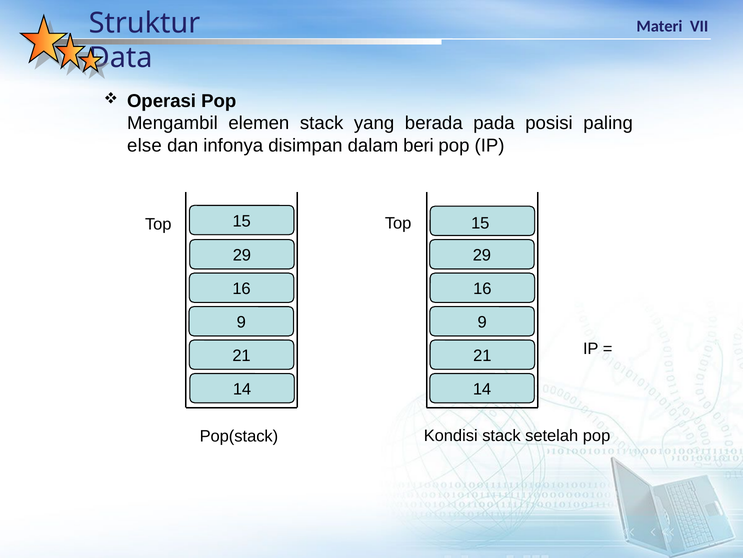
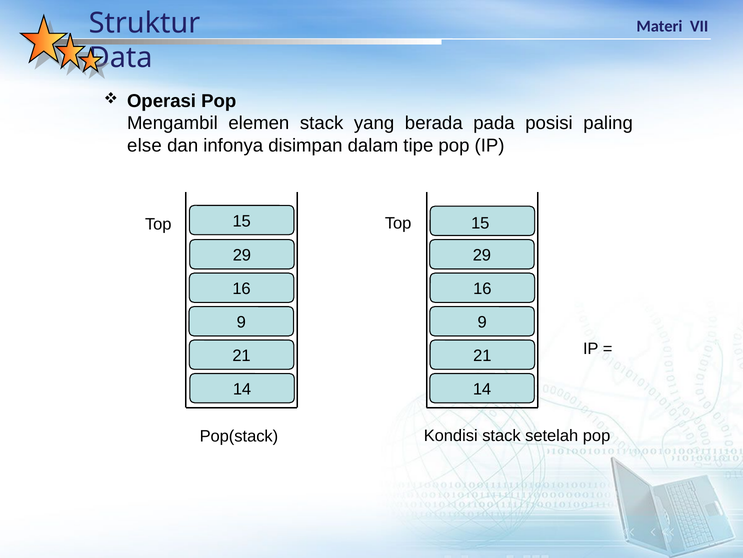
beri: beri -> tipe (418, 145)
